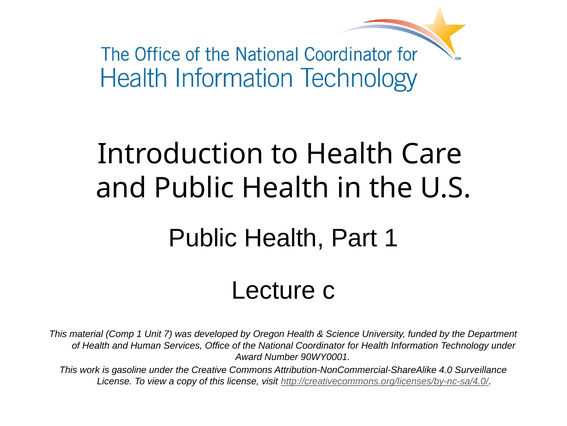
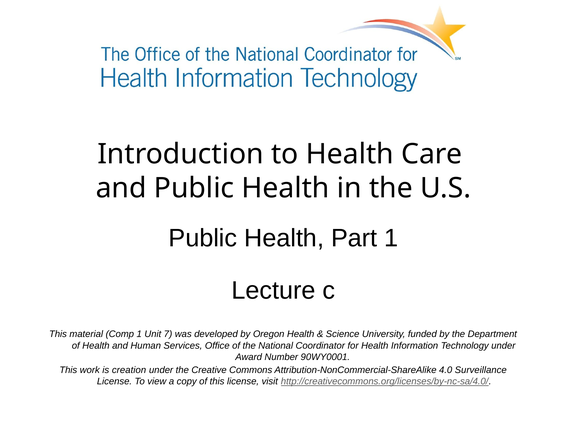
gasoline: gasoline -> creation (129, 370)
